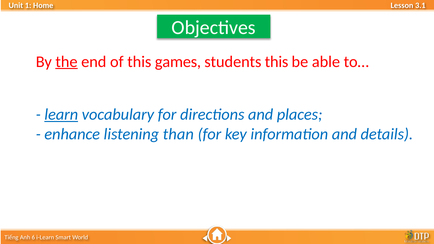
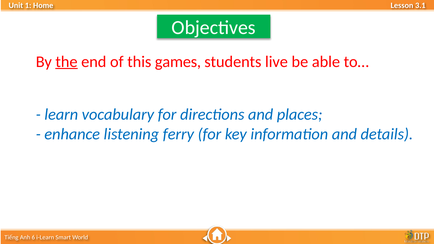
students this: this -> live (276, 62)
learn underline: present -> none (61, 115)
than: than -> ferry (178, 134)
